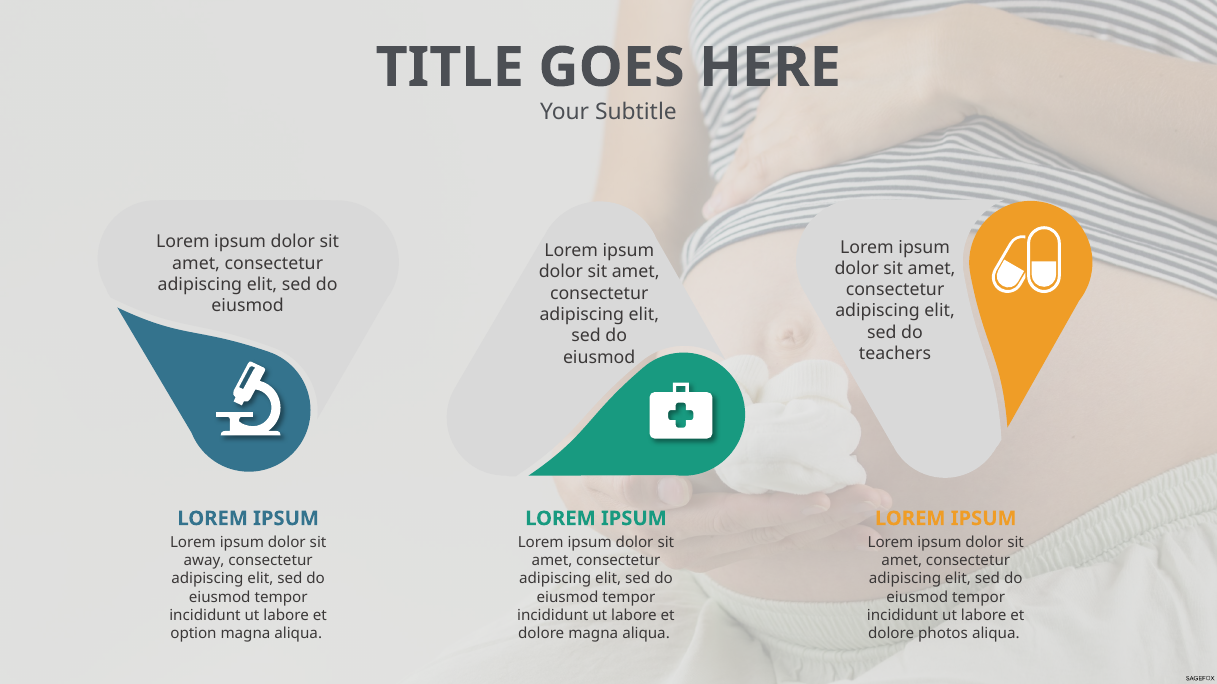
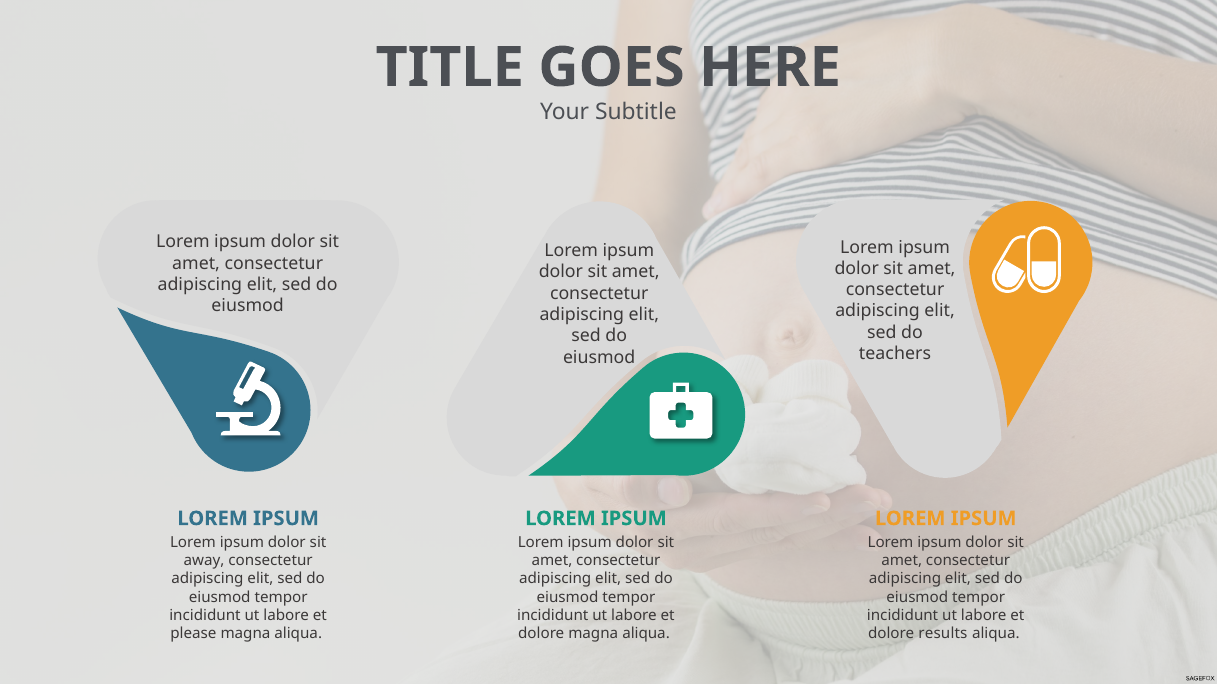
option: option -> please (193, 634)
photos: photos -> results (943, 634)
